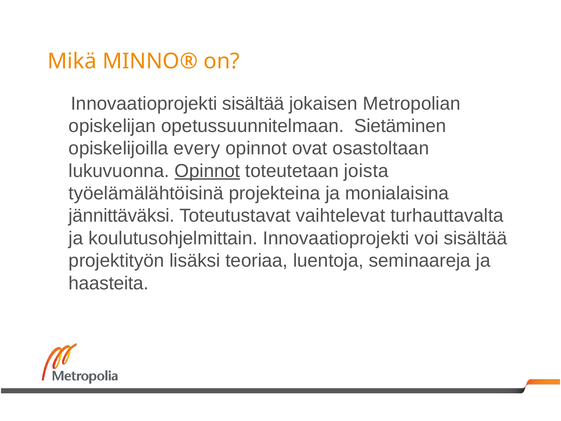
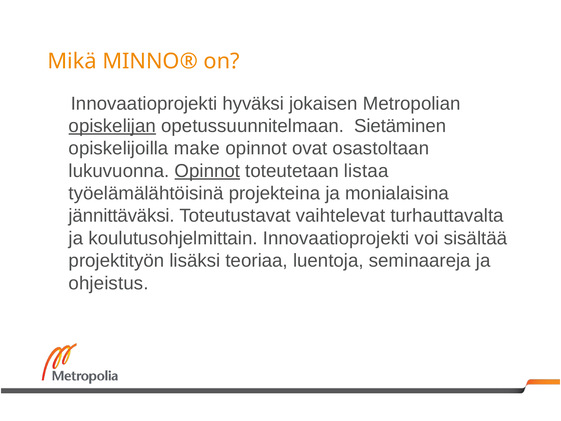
sisältää: sisältää -> hyväksi (253, 103)
opiskelijan underline: none -> present (112, 126)
every: every -> make (197, 148)
joista: joista -> listaa (366, 171)
haasteita: haasteita -> ohjeistus (109, 283)
